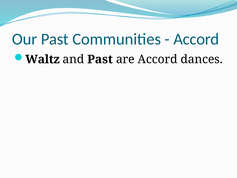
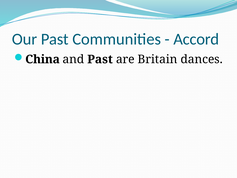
Waltz: Waltz -> China (43, 59)
are Accord: Accord -> Britain (158, 59)
